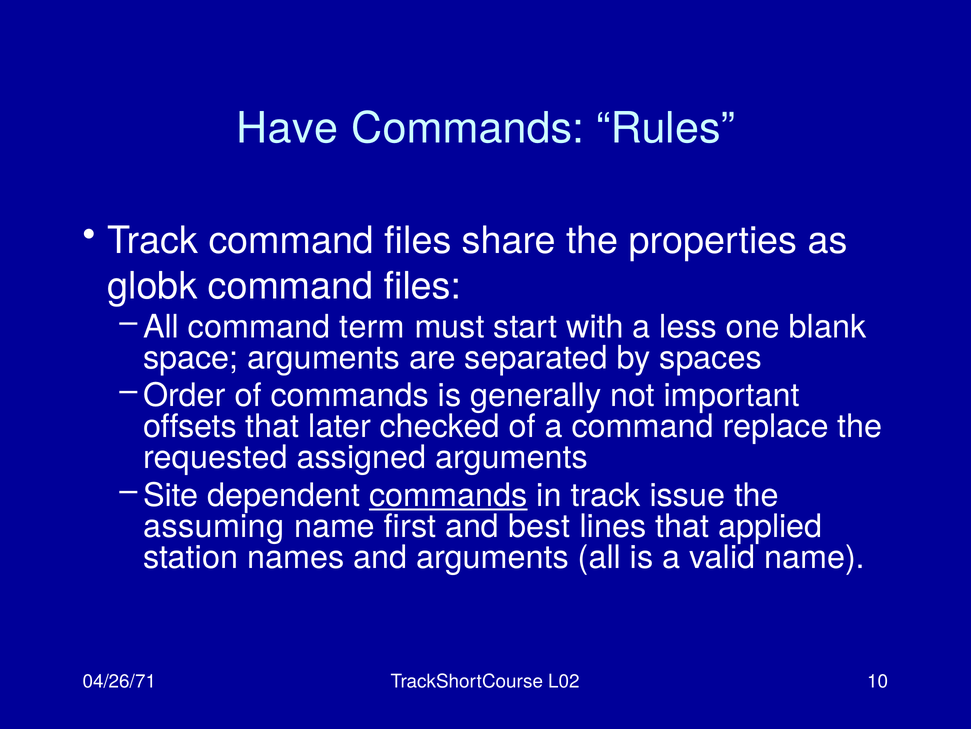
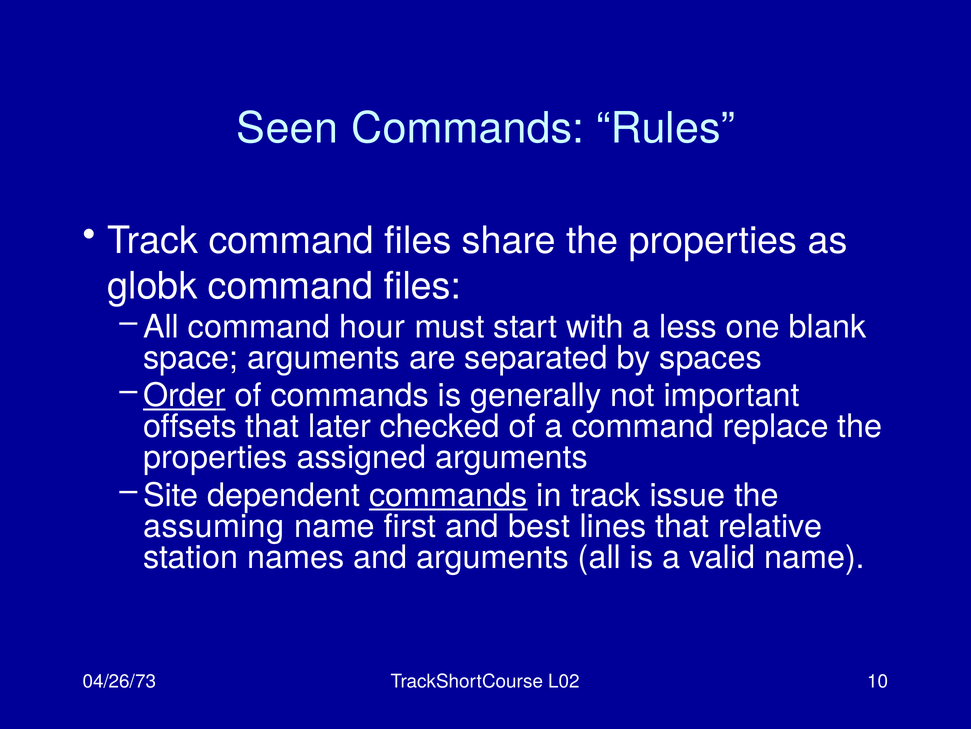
Have: Have -> Seen (287, 128)
term: term -> hour (372, 327)
Order underline: none -> present (184, 395)
requested: requested -> properties (215, 457)
applied: applied -> relative (770, 526)
04/26/71: 04/26/71 -> 04/26/73 (119, 681)
